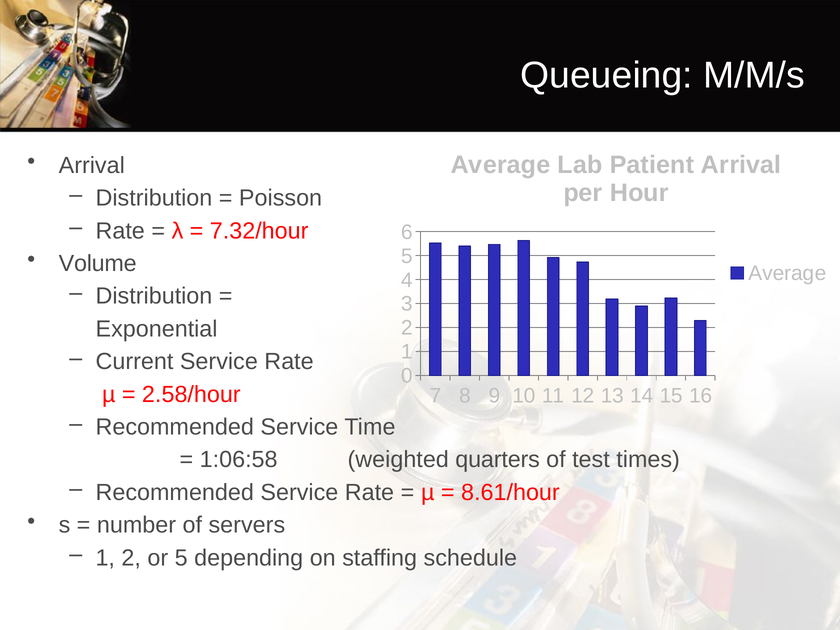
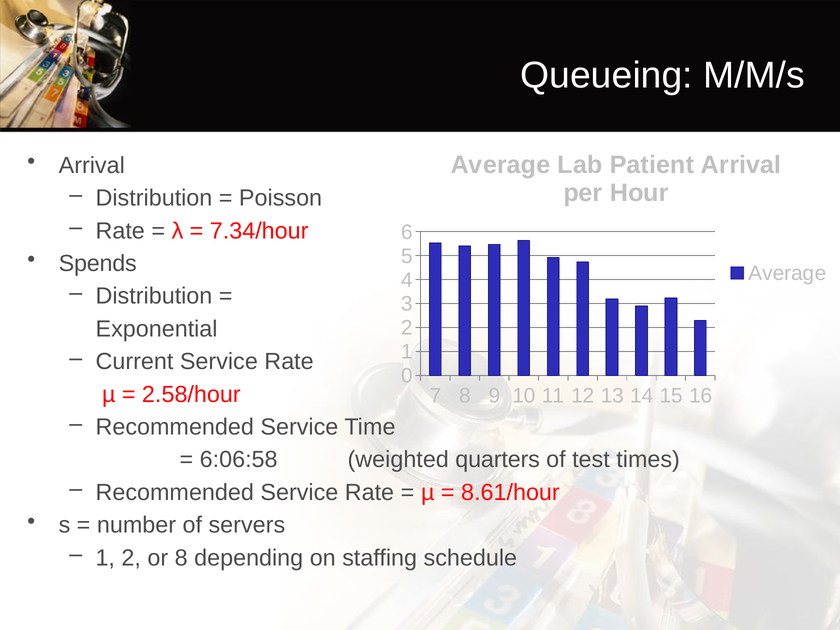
7.32/hour: 7.32/hour -> 7.34/hour (259, 231)
Volume: Volume -> Spends (98, 264)
1:06:58: 1:06:58 -> 6:06:58 (239, 460)
or 5: 5 -> 8 (181, 558)
